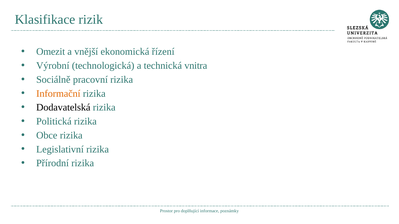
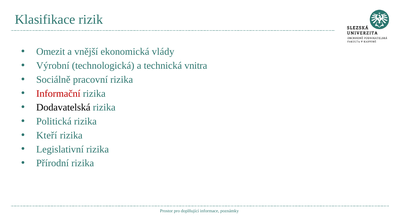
řízení: řízení -> vlády (163, 52)
Informační colour: orange -> red (58, 94)
Obce: Obce -> Kteří (47, 136)
